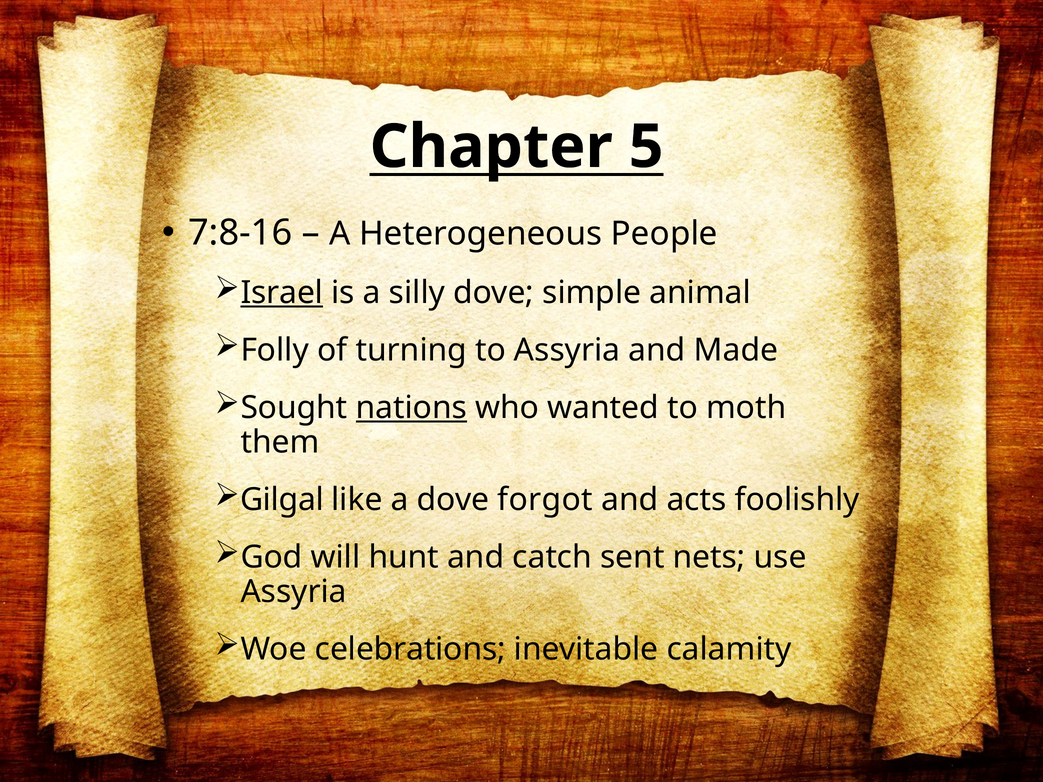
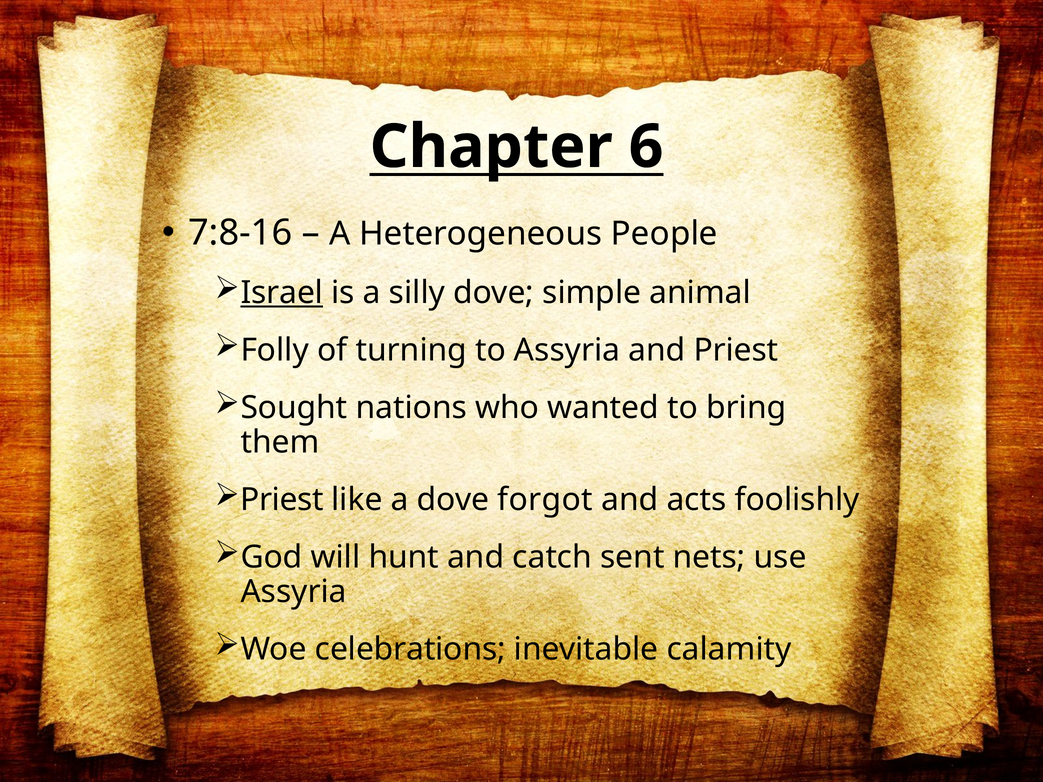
5: 5 -> 6 (646, 147)
and Made: Made -> Priest (736, 350)
nations underline: present -> none (411, 408)
moth: moth -> bring (746, 408)
Gilgal: Gilgal -> Priest (282, 500)
